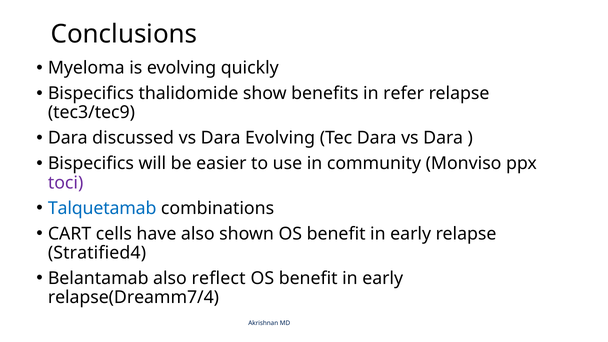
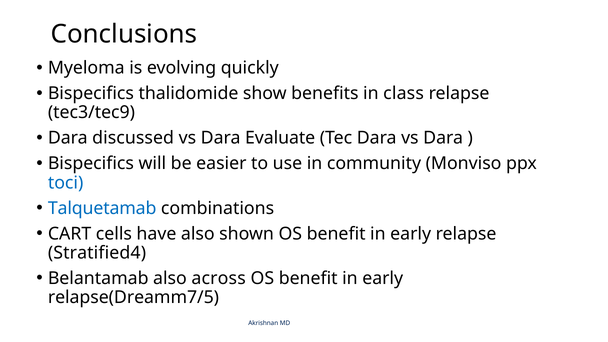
refer: refer -> class (404, 93)
Dara Evolving: Evolving -> Evaluate (280, 138)
toci colour: purple -> blue (66, 183)
reflect: reflect -> across (219, 278)
relapse(Dreamm7/4: relapse(Dreamm7/4 -> relapse(Dreamm7/5 (133, 297)
